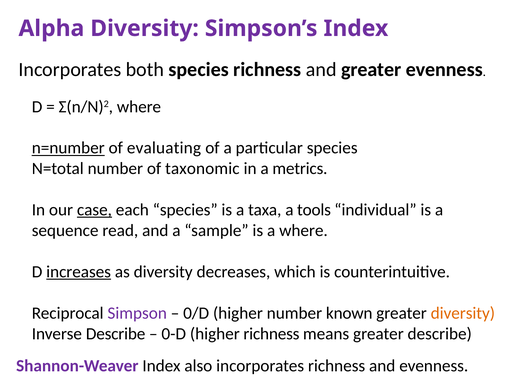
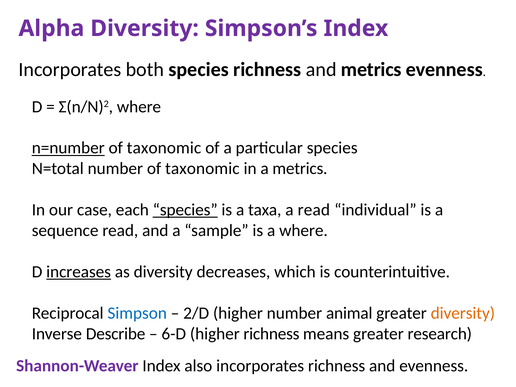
and greater: greater -> metrics (371, 69)
evaluating: evaluating -> taxonomic (164, 148)
case underline: present -> none (94, 210)
species underline: none -> present (185, 210)
a tools: tools -> read (314, 210)
Simpson colour: purple -> blue (137, 313)
0/D: 0/D -> 2/D (196, 313)
known: known -> animal (349, 313)
0-D: 0-D -> 6-D (174, 334)
greater describe: describe -> research (440, 334)
